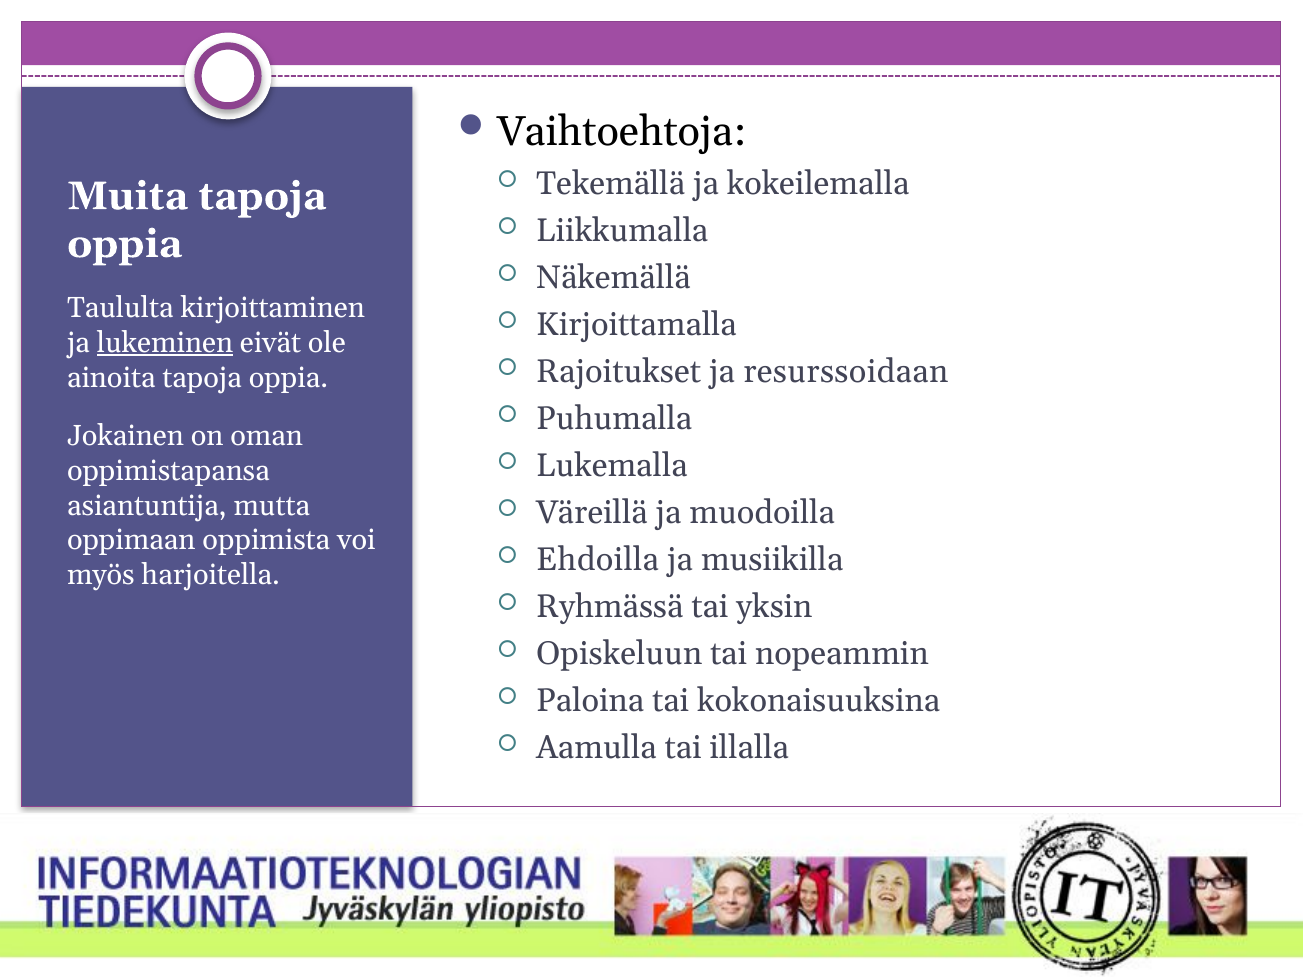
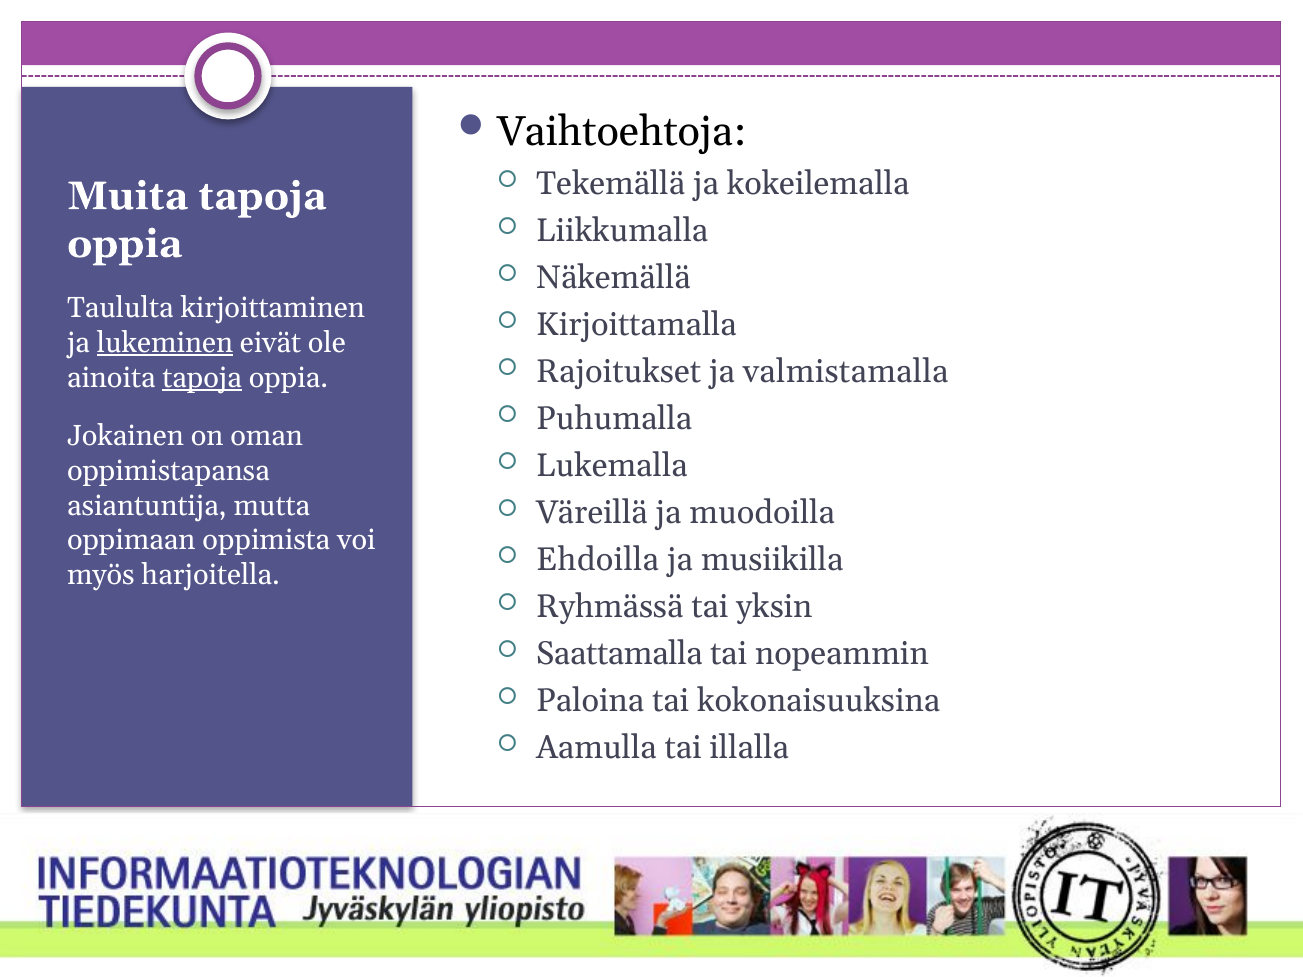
resurssoidaan: resurssoidaan -> valmistamalla (846, 372)
tapoja underline: none -> present (202, 378)
Opiskeluun: Opiskeluun -> Saattamalla (619, 654)
